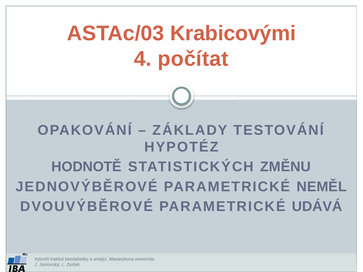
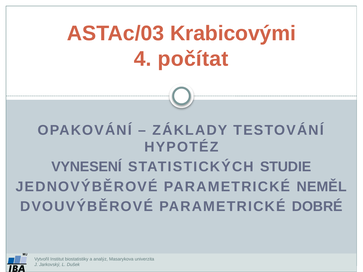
HODNOTĚ: HODNOTĚ -> VYNESENÍ (87, 167)
ZMĚNU: ZMĚNU -> STUDIE (286, 167)
UDÁVÁ: UDÁVÁ -> DOBRÉ (317, 207)
